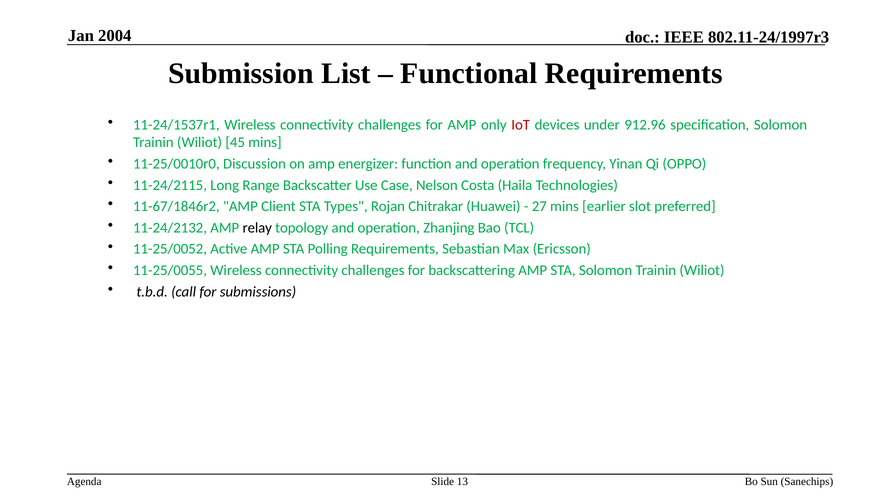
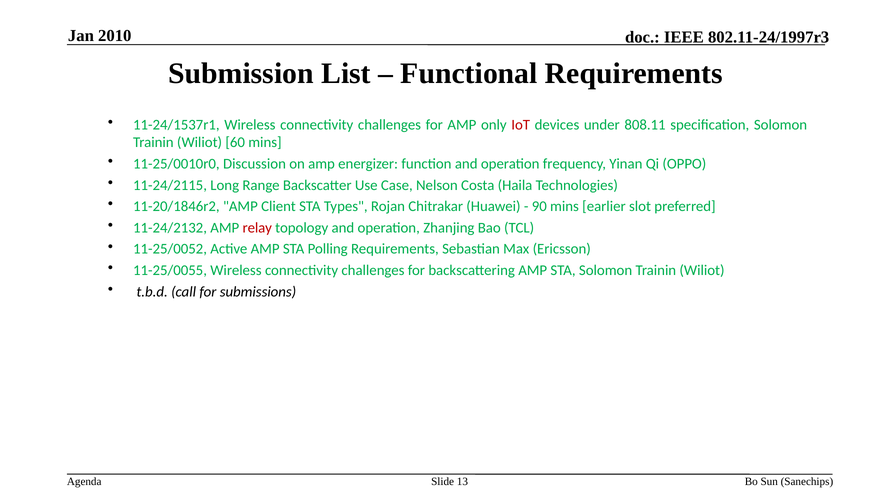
2004: 2004 -> 2010 (115, 35)
912.96: 912.96 -> 808.11 (645, 125)
45: 45 -> 60 (235, 143)
11-67/1846r2: 11-67/1846r2 -> 11-20/1846r2 (176, 206)
27: 27 -> 90 (539, 206)
relay colour: black -> red (257, 228)
